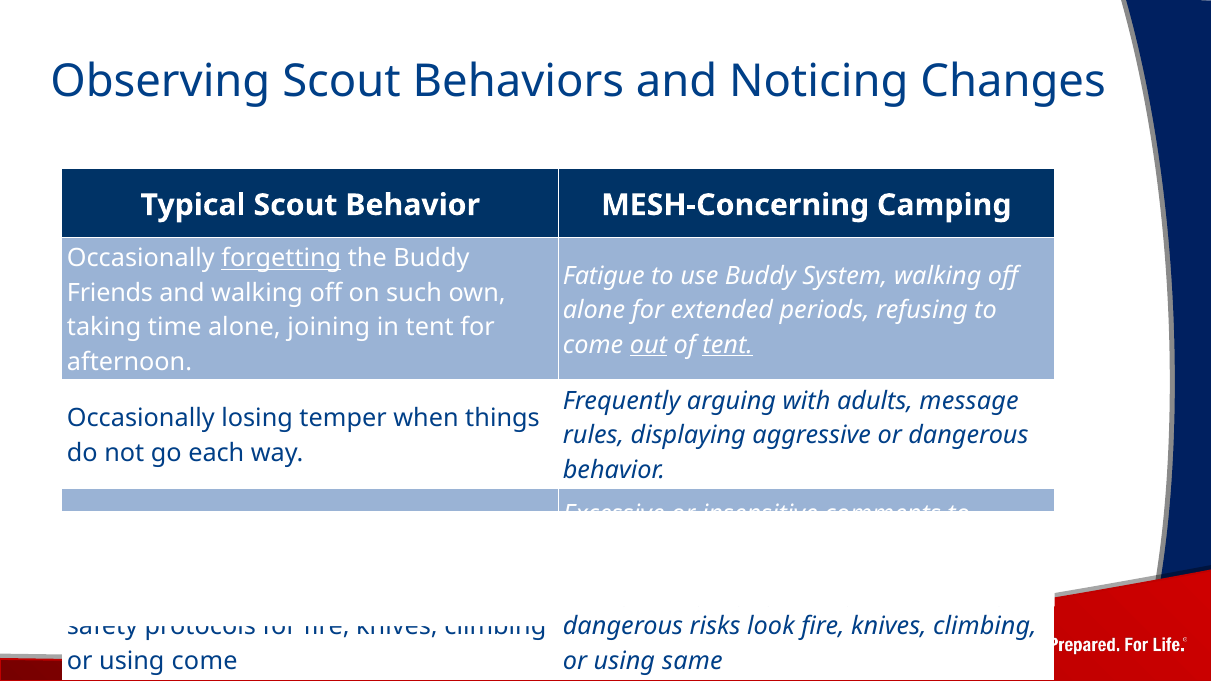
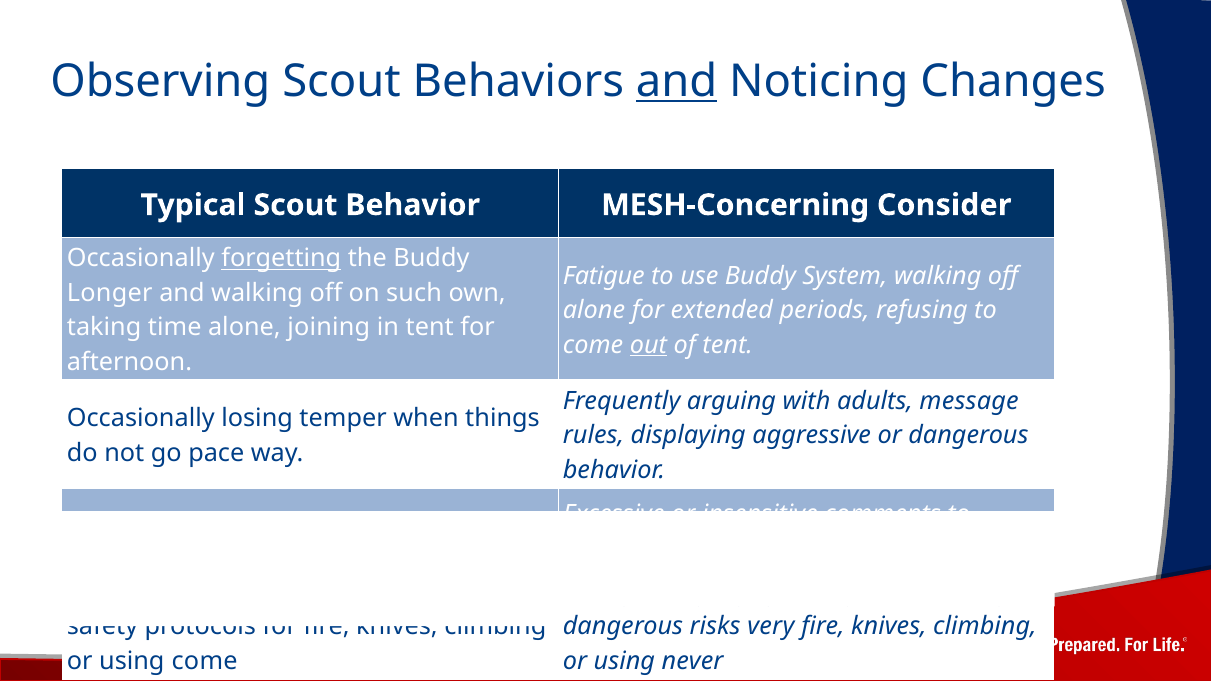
and underline: none -> present (677, 82)
Camping: Camping -> Consider (944, 205)
Friends: Friends -> Longer (110, 293)
tent underline: present -> none (728, 345)
each: each -> pace (216, 453)
look: look -> very (771, 627)
same: same -> never (693, 661)
